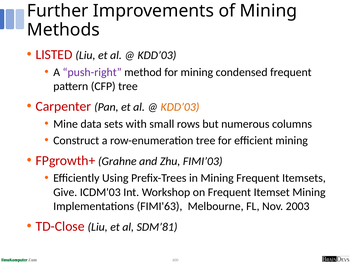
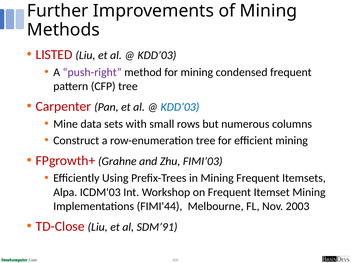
KDD’03 colour: orange -> blue (180, 107)
Give: Give -> Alpa (65, 192)
FIMI'63: FIMI'63 -> FIMI'44 (160, 206)
SDM’81: SDM’81 -> SDM’91 (157, 227)
